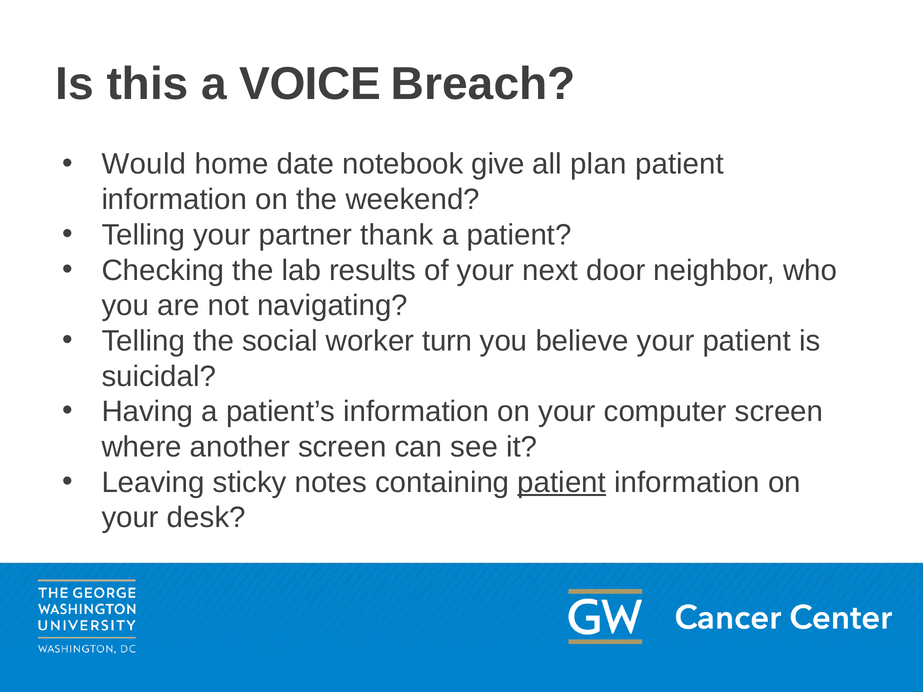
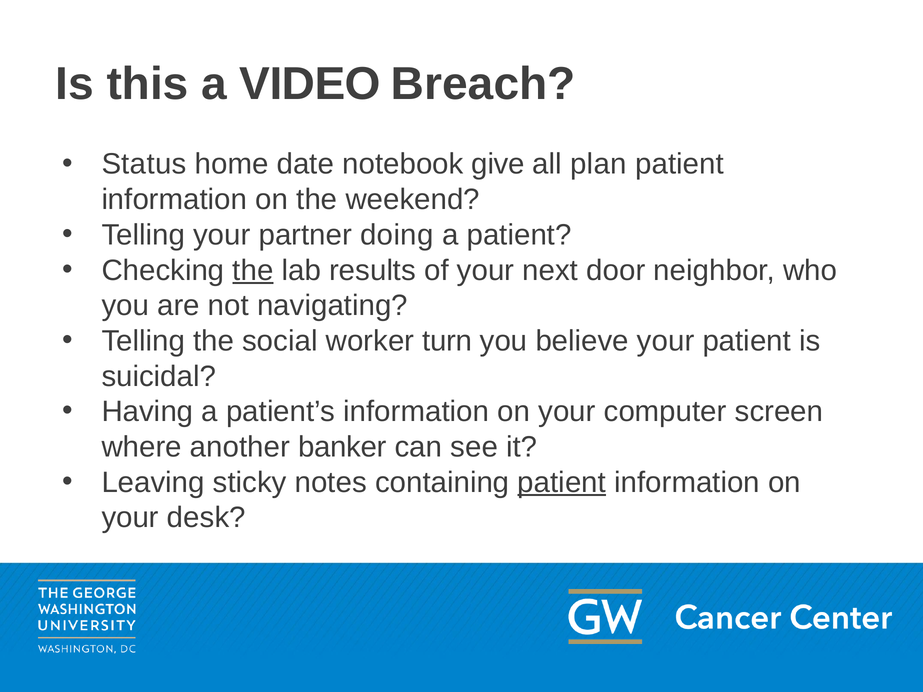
VOICE: VOICE -> VIDEO (310, 84)
Would: Would -> Status (144, 164)
thank: thank -> doing (397, 235)
the underline: none -> present (253, 270)
another screen: screen -> banker (342, 447)
